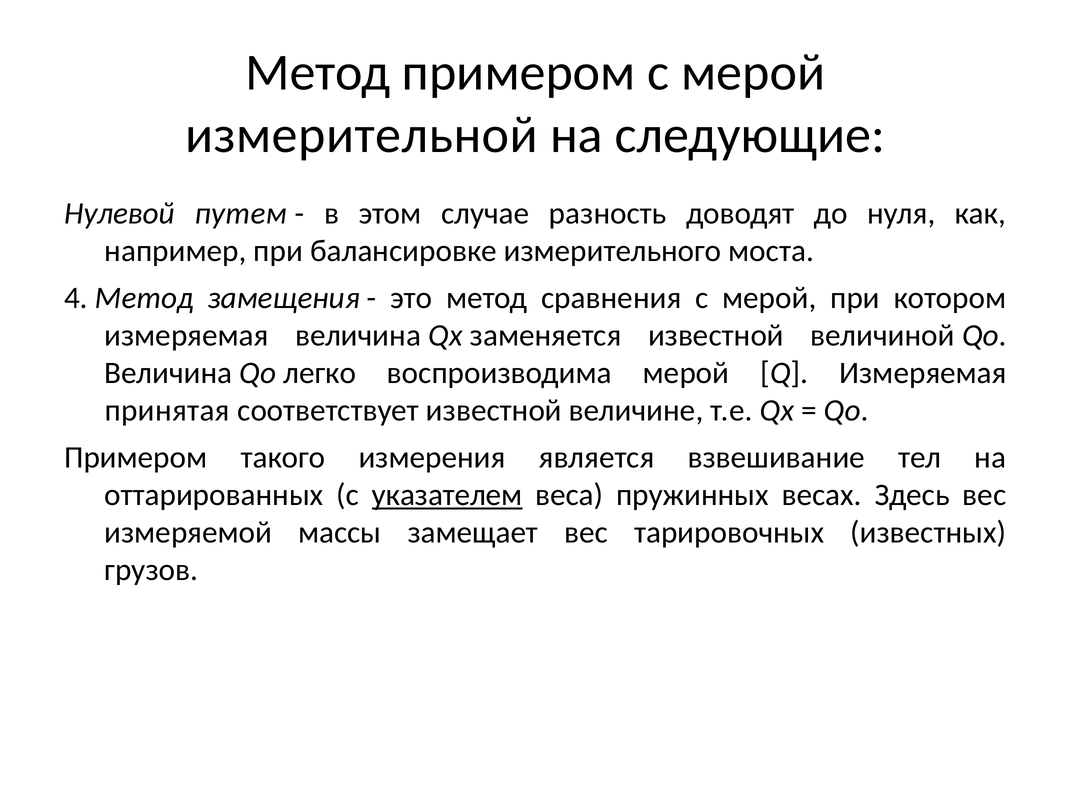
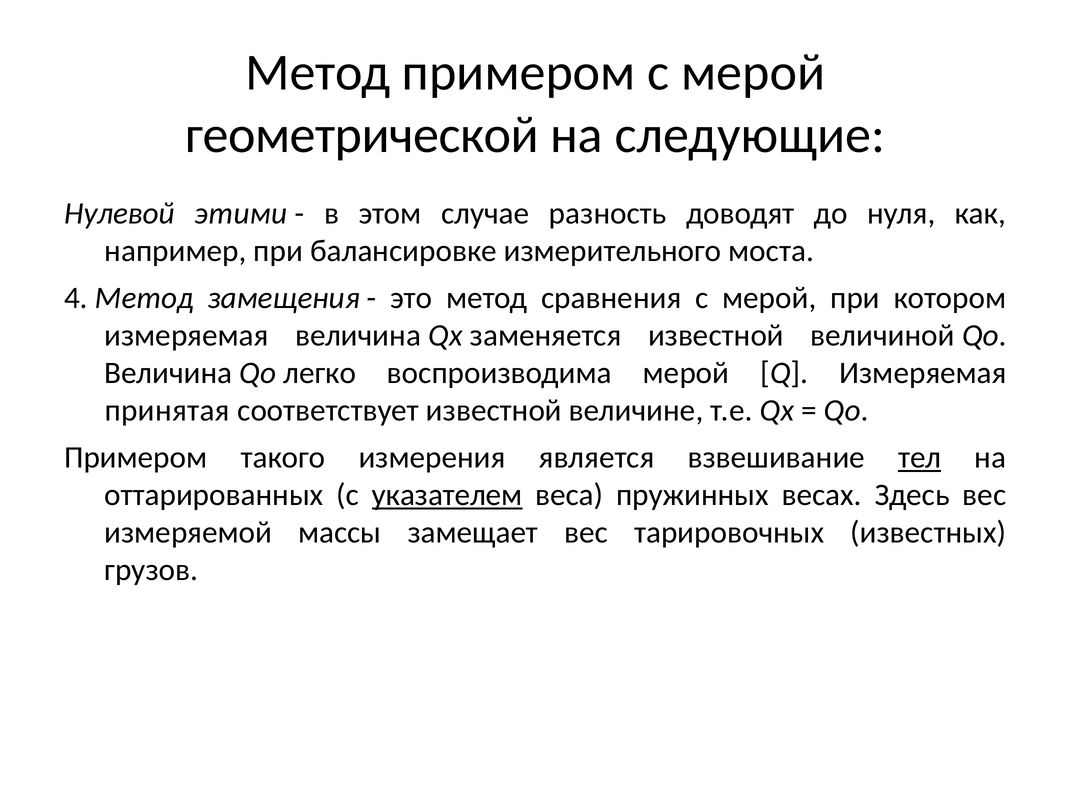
измерительной: измерительной -> геометрической (362, 135)
путем: путем -> этими (241, 214)
тел underline: none -> present (920, 458)
